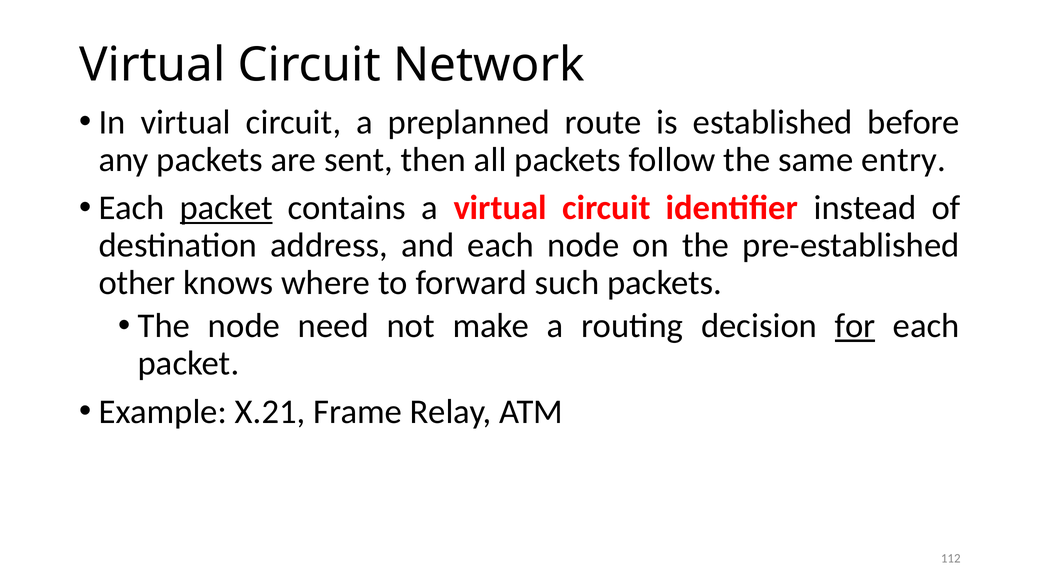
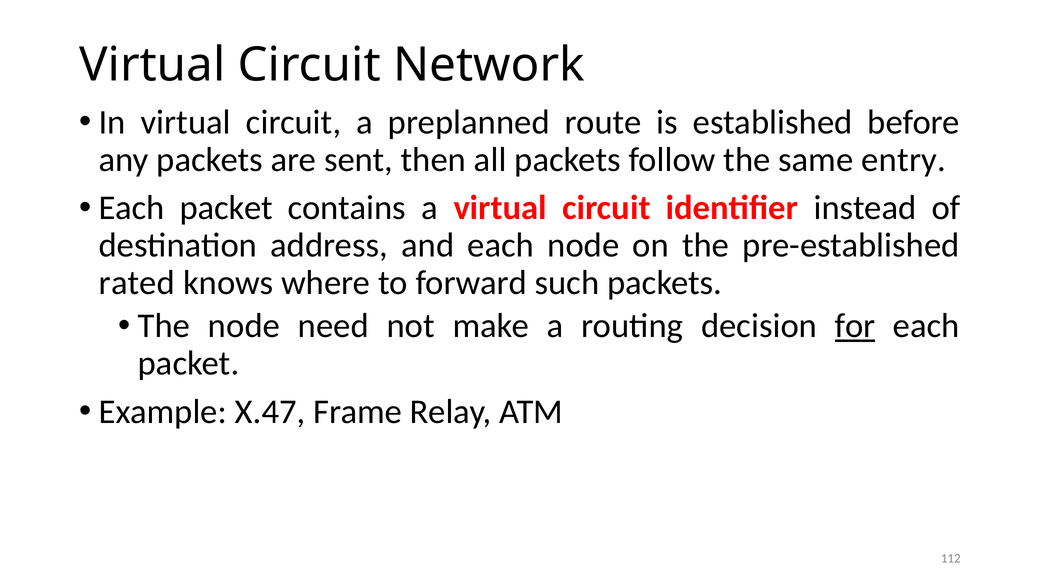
packet underline: present -> none (226, 208)
other: other -> rated (137, 283)
X.21: X.21 -> X.47 (270, 412)
